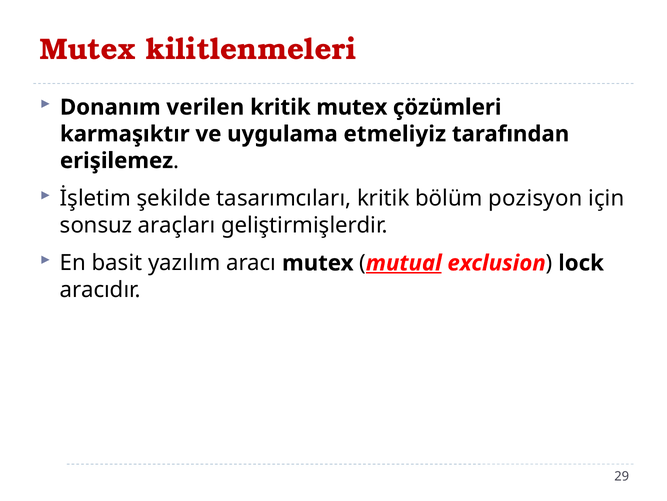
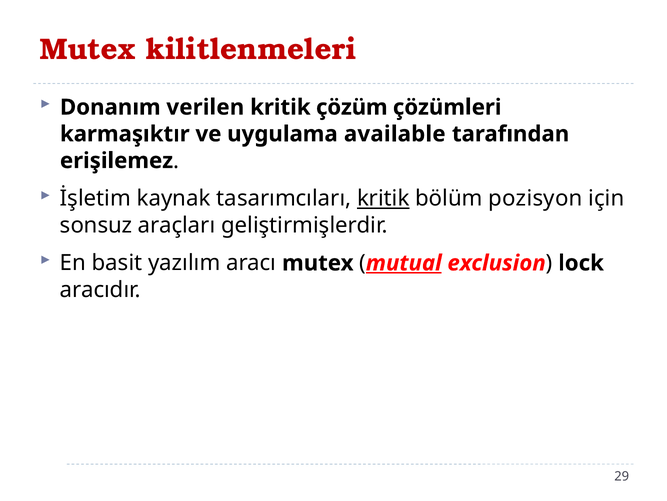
kritik mutex: mutex -> çözüm (352, 107)
etmeliyiz: etmeliyiz -> available (395, 134)
şekilde: şekilde -> kaynak (174, 198)
kritik underline: none -> present (383, 198)
